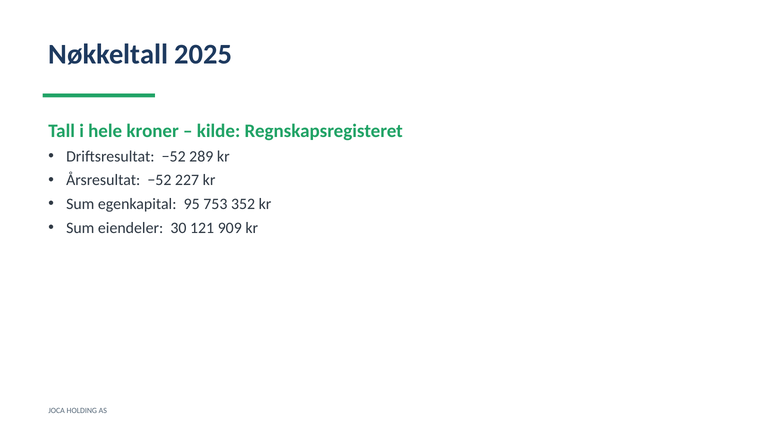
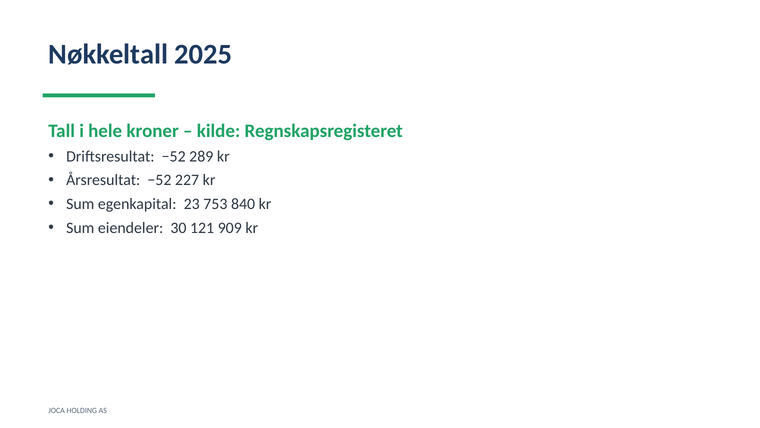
95: 95 -> 23 (192, 204)
352: 352 -> 840 (243, 204)
